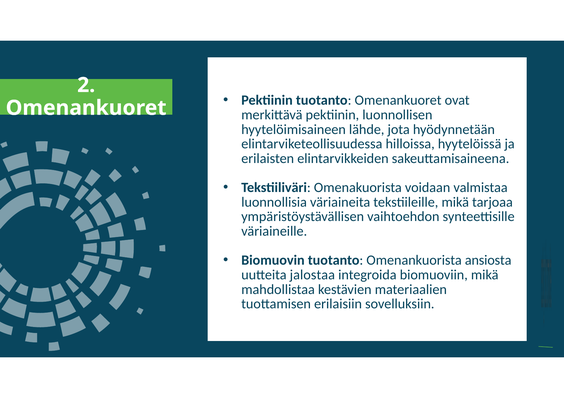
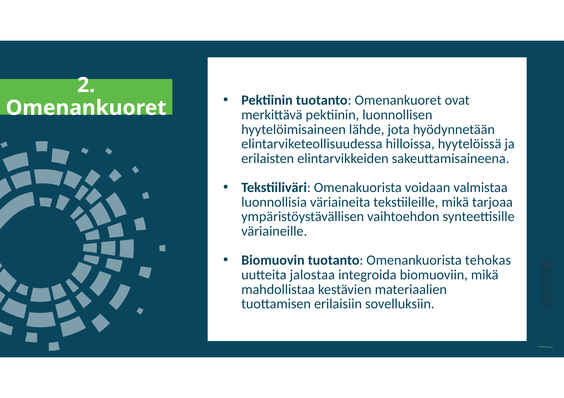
ansiosta: ansiosta -> tehokas (488, 261)
